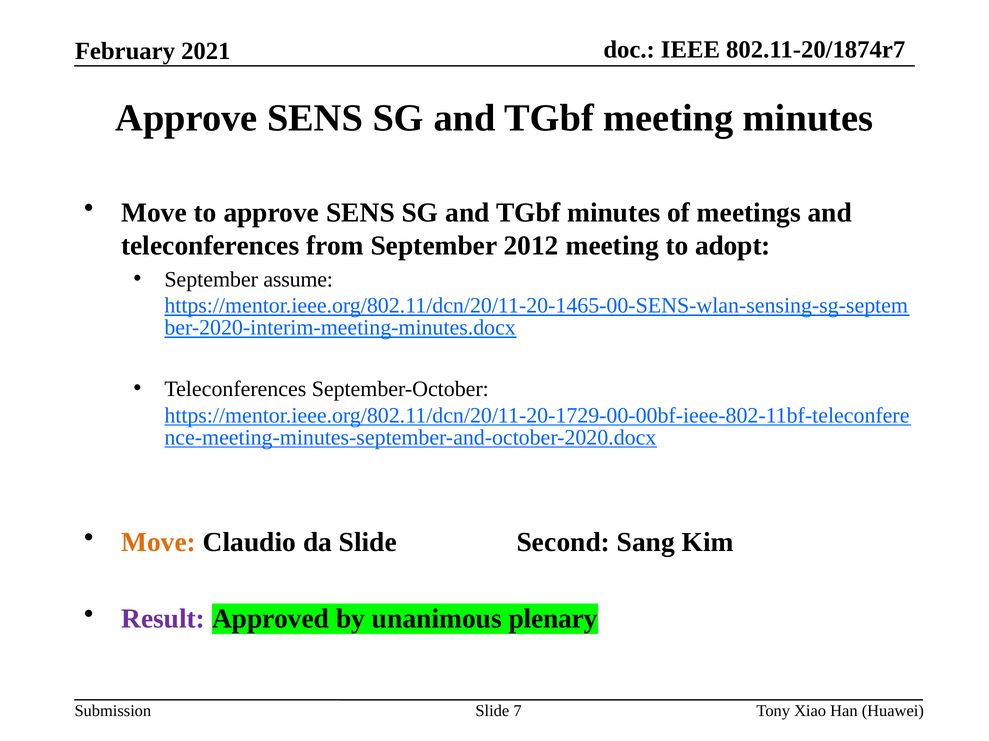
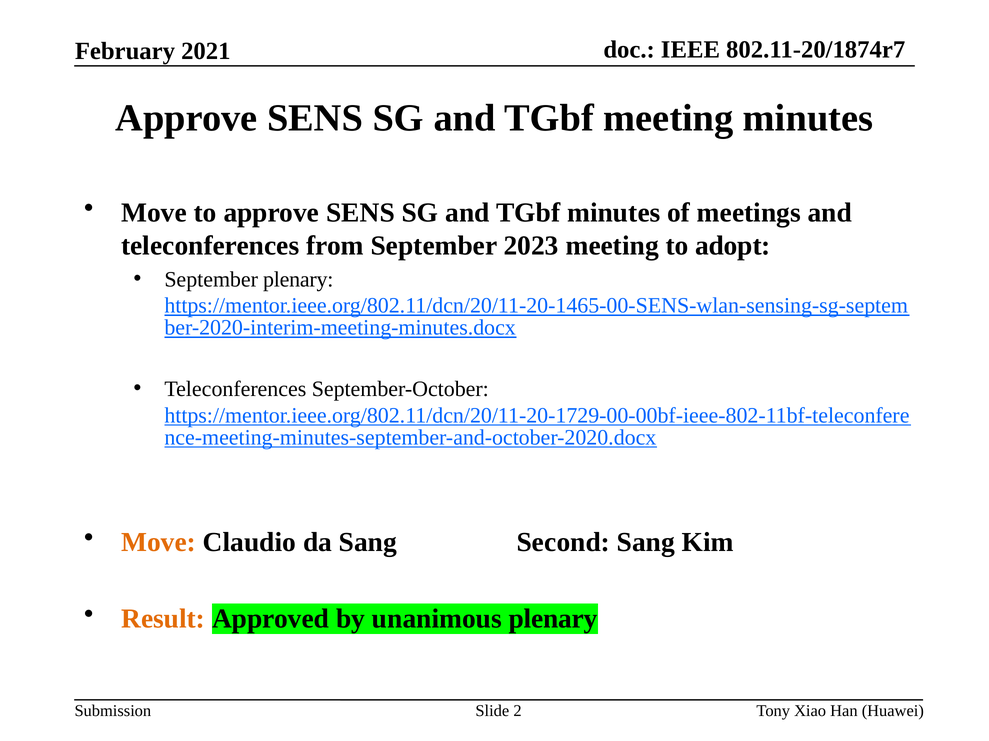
2012: 2012 -> 2023 (531, 246)
September assume: assume -> plenary (298, 280)
da Slide: Slide -> Sang (368, 543)
Result colour: purple -> orange (163, 619)
7: 7 -> 2 (518, 711)
